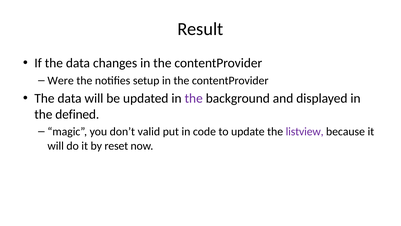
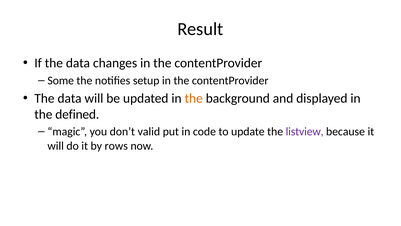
Were: Were -> Some (61, 80)
the colour: purple -> orange (194, 98)
reset: reset -> rows (116, 146)
